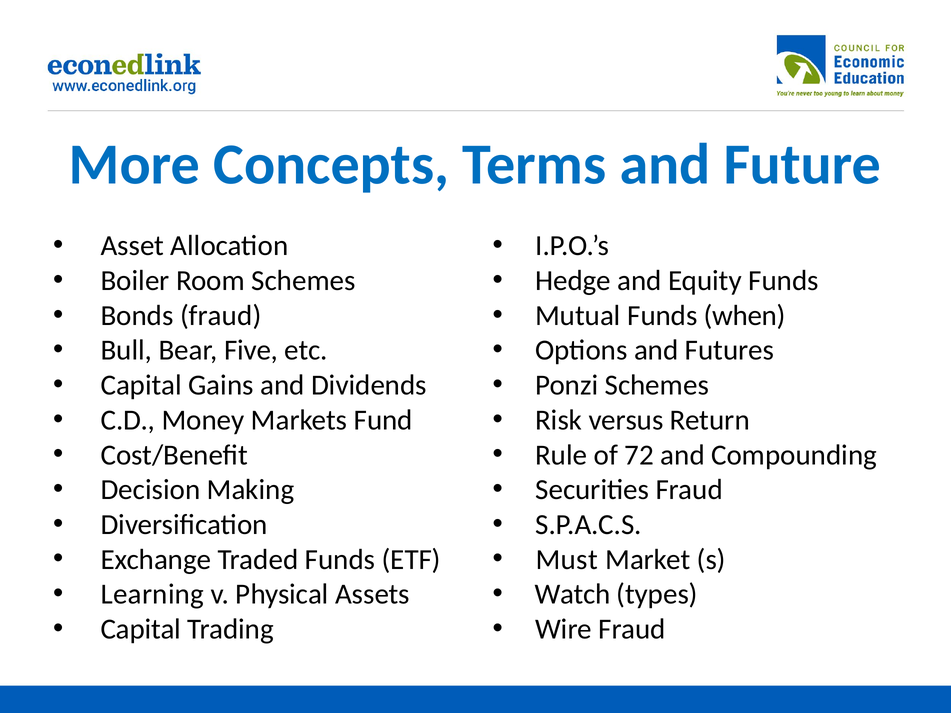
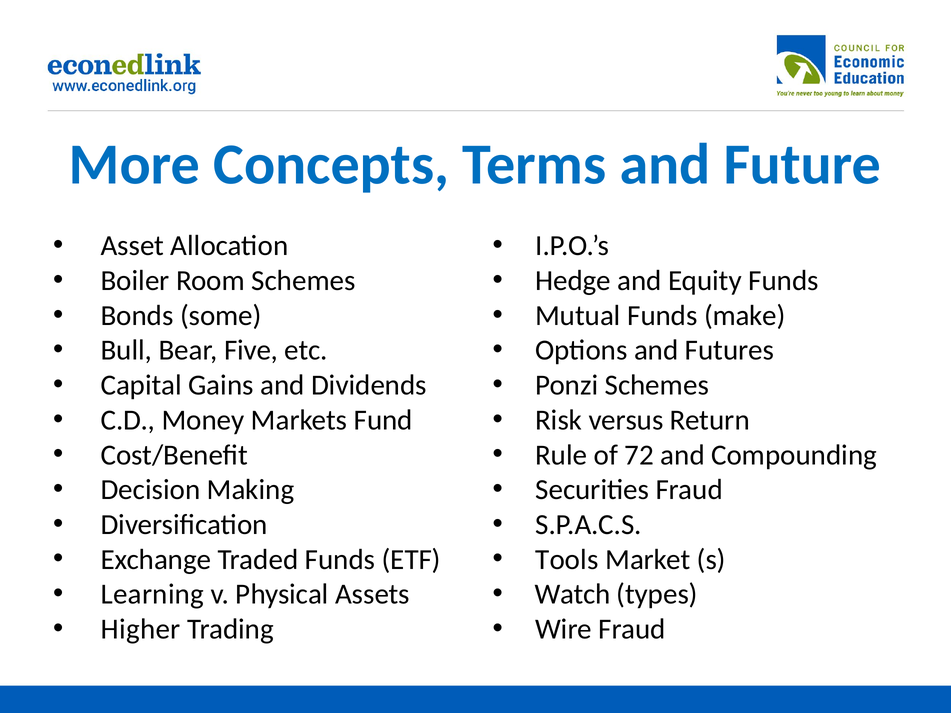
Bonds fraud: fraud -> some (221, 316)
when: when -> make (745, 316)
Must: Must -> Tools (567, 560)
Capital: Capital -> Higher (141, 629)
